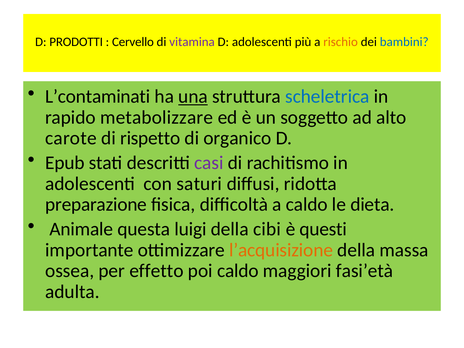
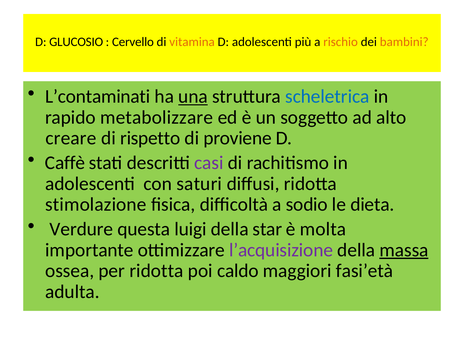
PRODOTTI: PRODOTTI -> GLUCOSIO (76, 42)
vitamina colour: purple -> orange (192, 42)
bambini colour: blue -> orange (404, 42)
carote: carote -> creare (71, 138)
organico: organico -> proviene (238, 138)
Epub: Epub -> Caffè (65, 163)
preparazione: preparazione -> stimolazione (96, 205)
a caldo: caldo -> sodio (307, 205)
Animale: Animale -> Verdure (81, 229)
cibi: cibi -> star (267, 229)
questi: questi -> molta (323, 229)
l’acquisizione colour: orange -> purple (281, 250)
massa underline: none -> present (404, 250)
per effetto: effetto -> ridotta (156, 271)
